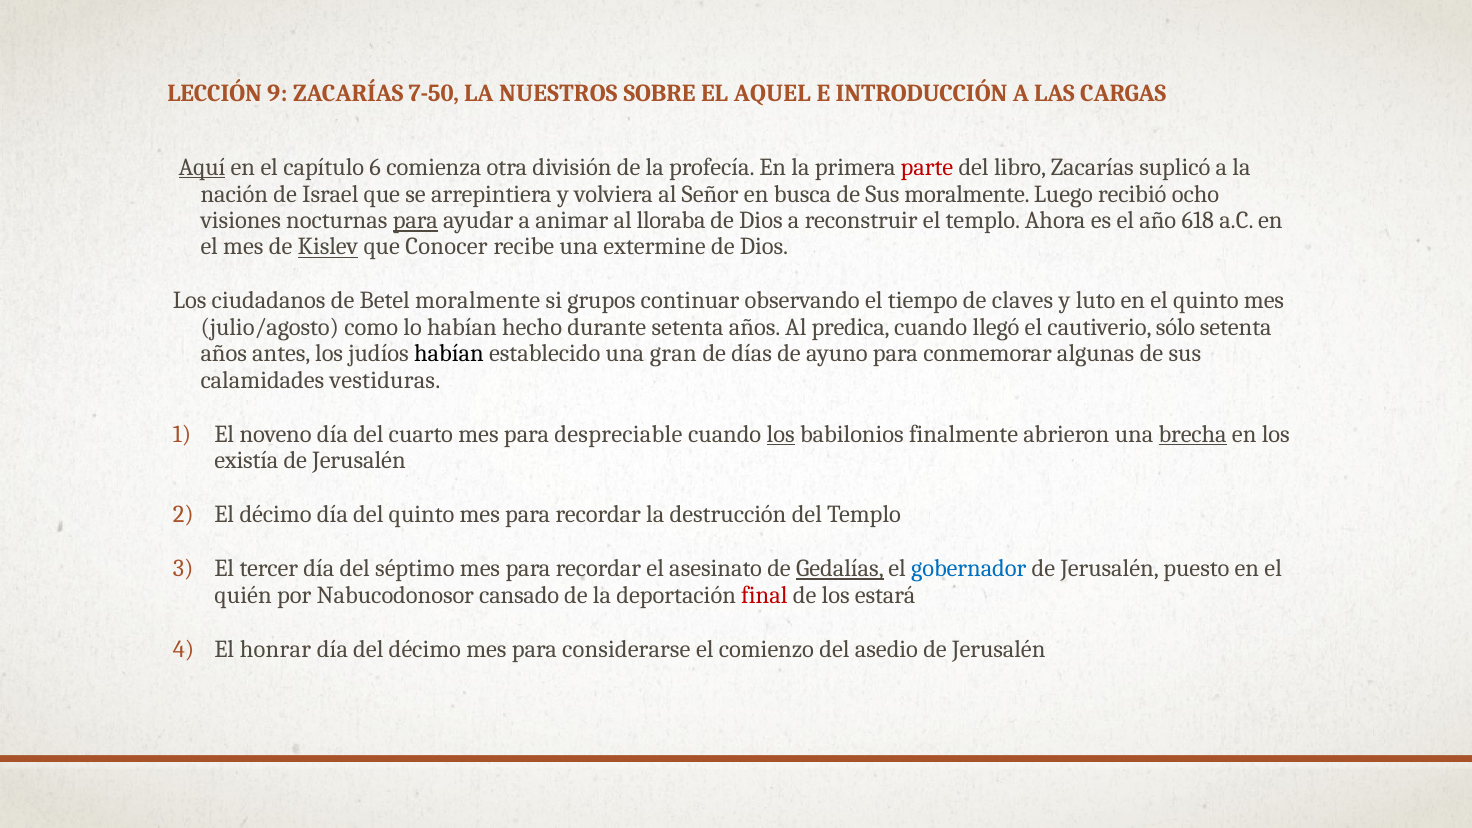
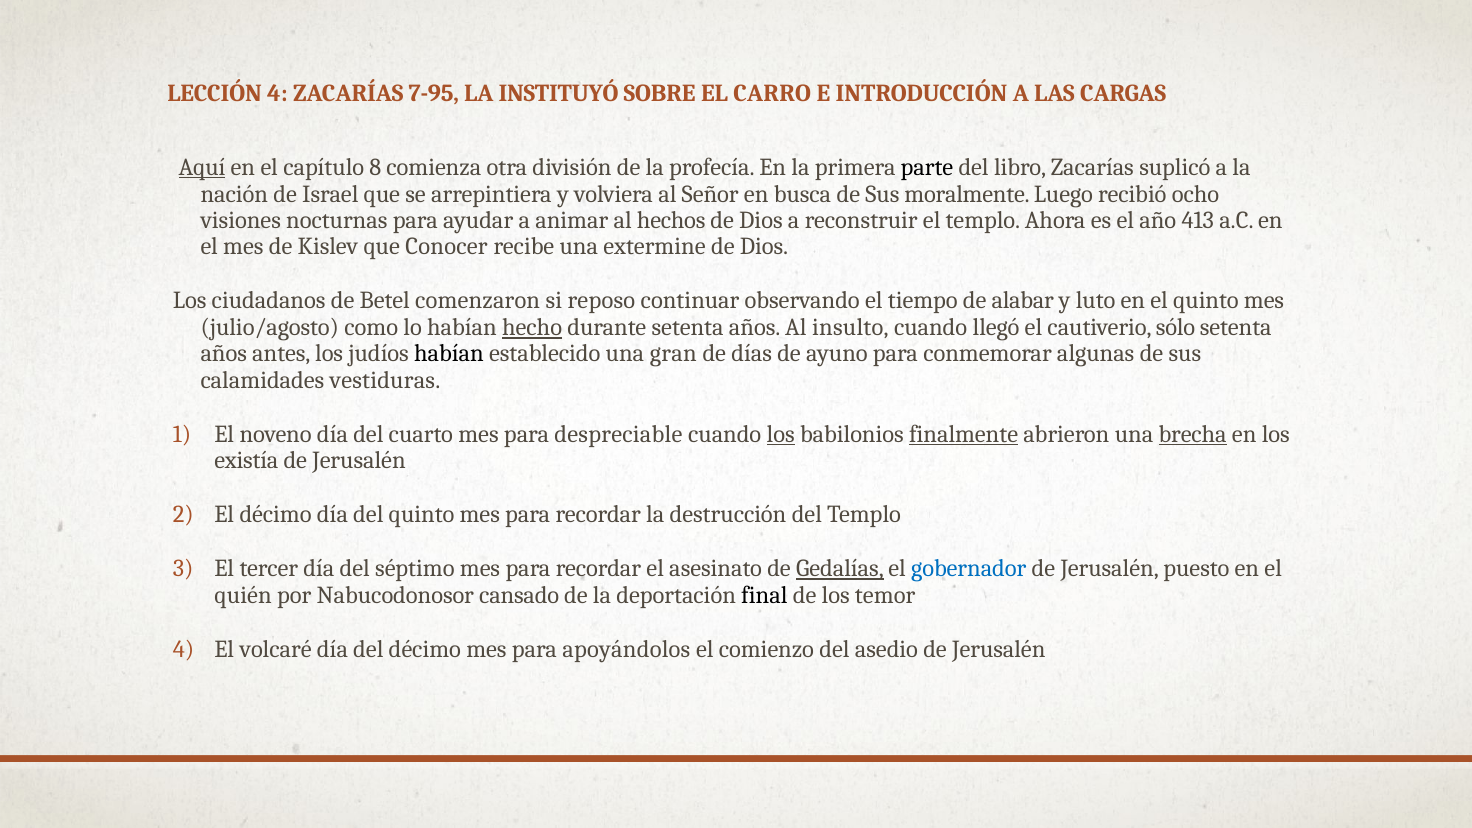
LECCIÓN 9: 9 -> 4 (277, 93)
7-50: 7-50 -> 7-95 (434, 93)
NUESTROS: NUESTROS -> INSTITUYÓ (559, 93)
AQUEL: AQUEL -> CARRO (772, 93)
6: 6 -> 8 (375, 167)
parte colour: red -> black (927, 167)
para underline: present -> none (415, 220)
lloraba: lloraba -> hechos (671, 220)
618: 618 -> 413 (1198, 220)
Kislev underline: present -> none (328, 247)
Betel moralmente: moralmente -> comenzaron (478, 301)
grupos: grupos -> reposo (601, 301)
claves: claves -> alabar (1023, 301)
hecho underline: none -> present (532, 327)
predica: predica -> insulto (850, 327)
finalmente underline: none -> present (964, 434)
final colour: red -> black (764, 595)
estará: estará -> temor (885, 595)
honrar: honrar -> volcaré (276, 649)
considerarse: considerarse -> apoyándolos (626, 649)
